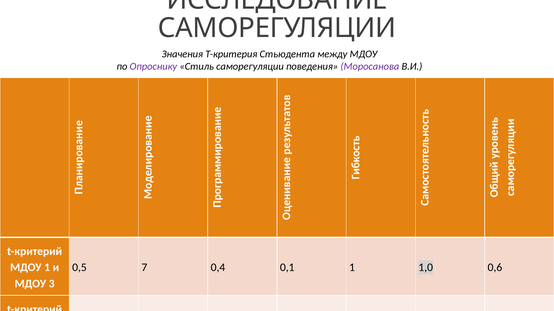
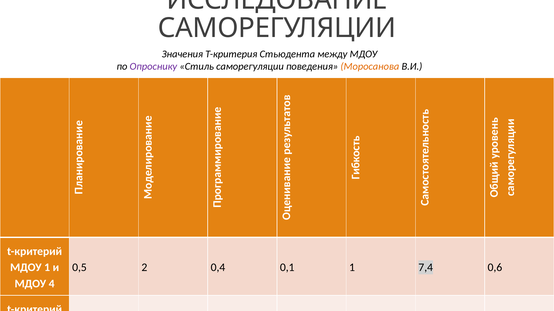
Моросанова colour: purple -> orange (370, 67)
0,5 7: 7 -> 2 (144, 268)
1,0: 1,0 -> 7,4 (426, 268)
3: 3 -> 4 (52, 284)
